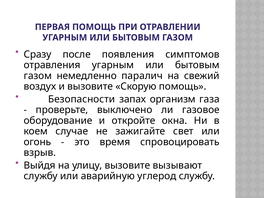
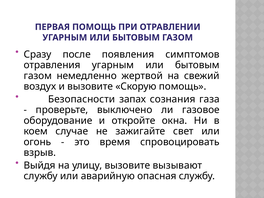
паралич: паралич -> жертвой (142, 76)
организм: организм -> сознания (173, 99)
углерод: углерод -> опасная (157, 176)
